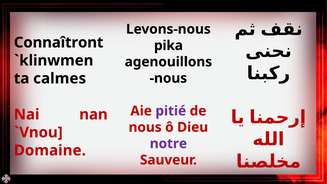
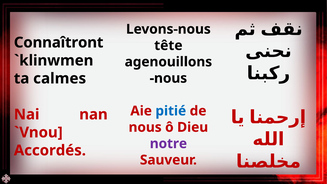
pika: pika -> tête (168, 45)
pitié colour: purple -> blue (171, 111)
Domaine: Domaine -> Accordés (50, 150)
